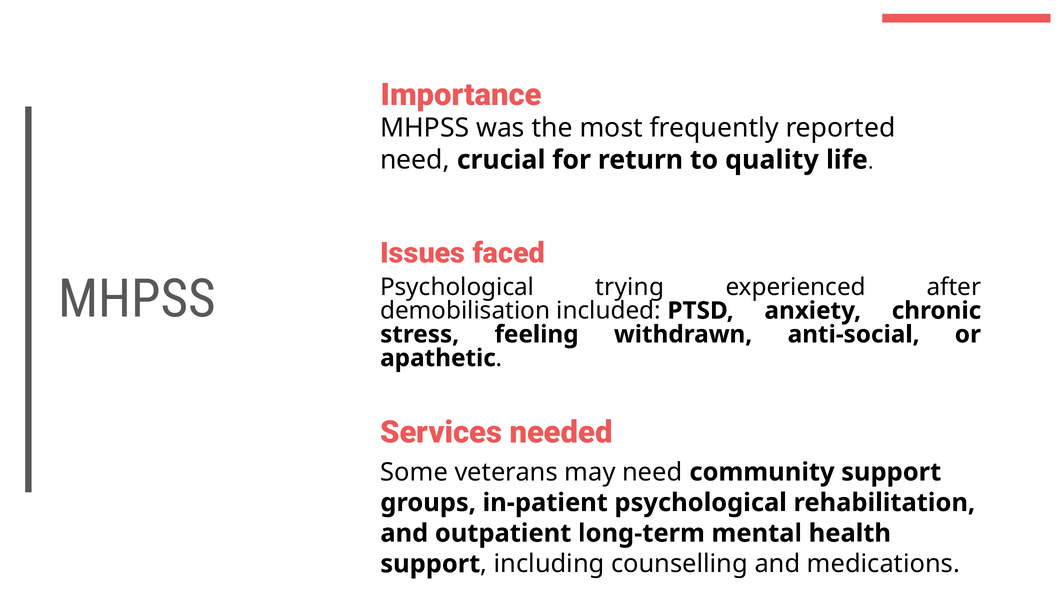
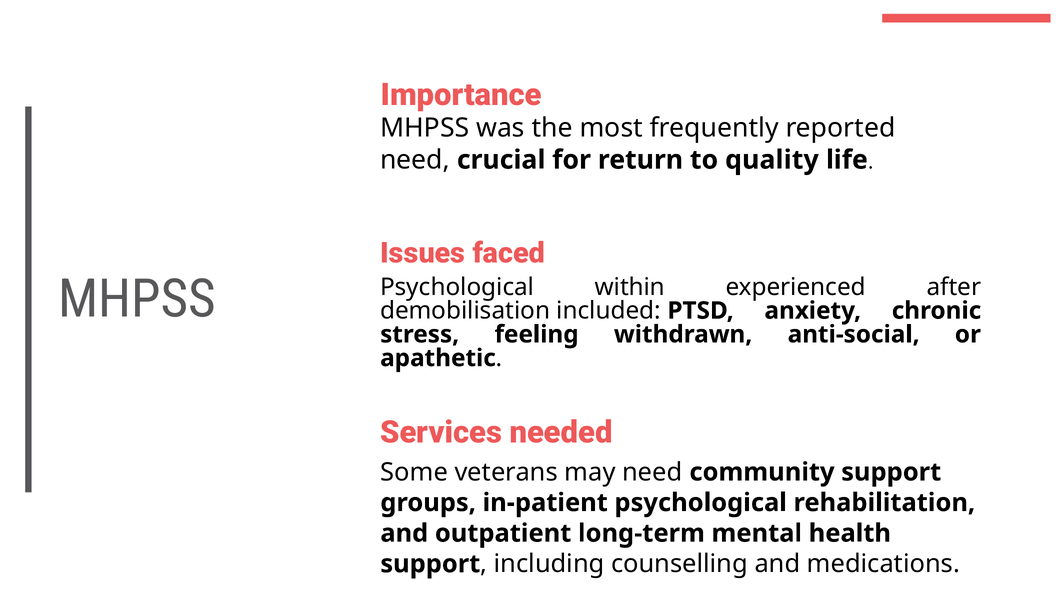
trying: trying -> within (630, 287)
